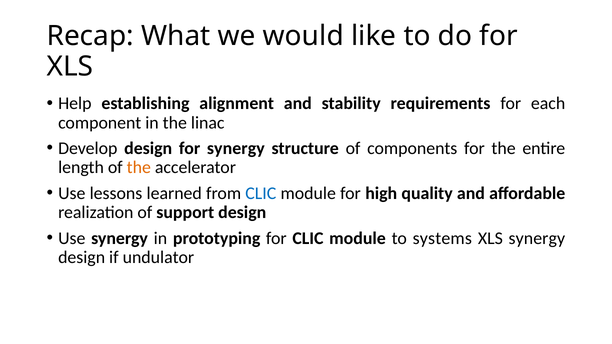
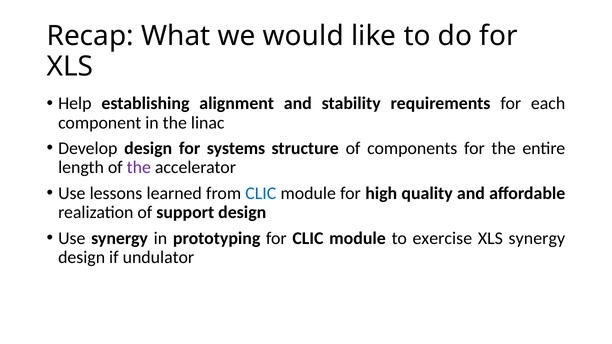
for synergy: synergy -> systems (236, 148)
the colour: orange -> purple (139, 168)
systems: systems -> exercise (442, 238)
